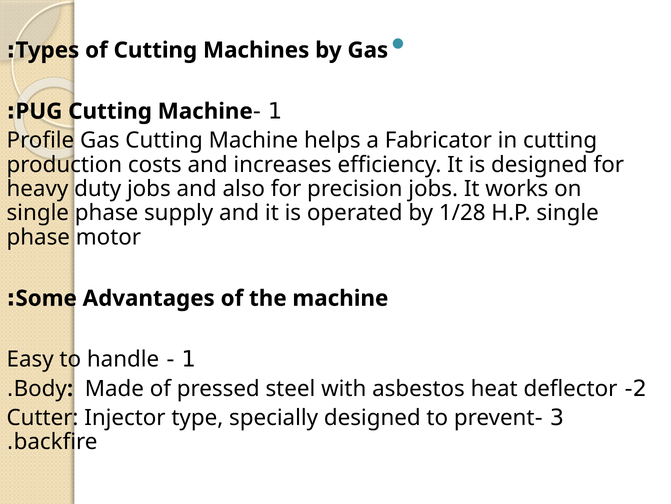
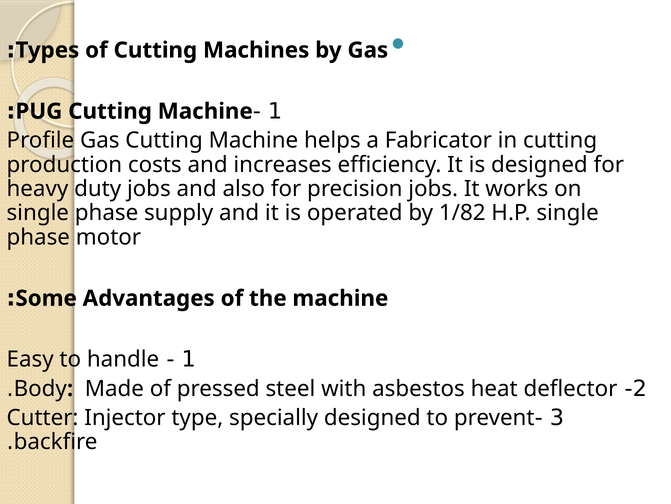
1/28: 1/28 -> 1/82 (462, 213)
